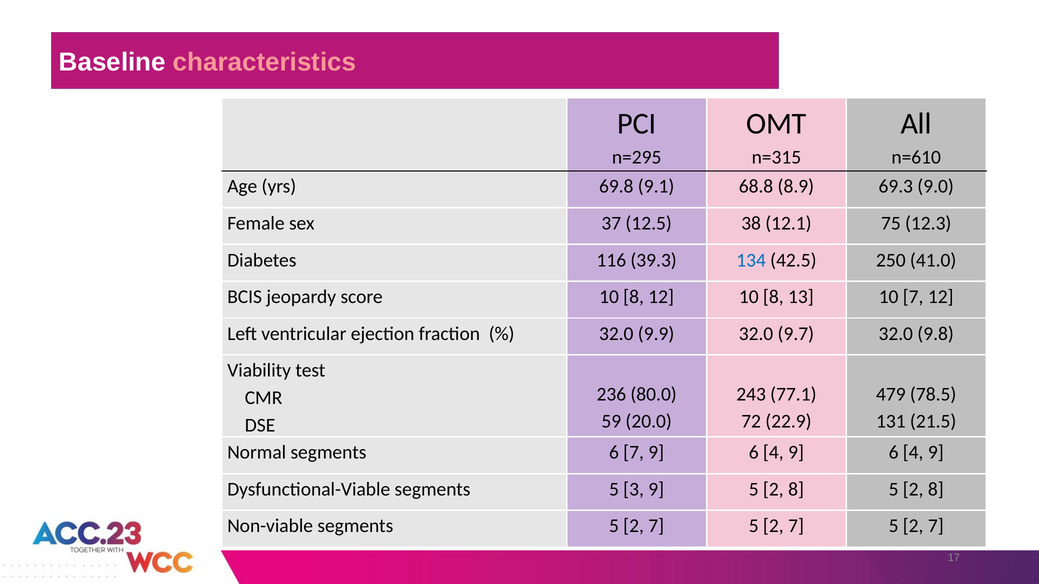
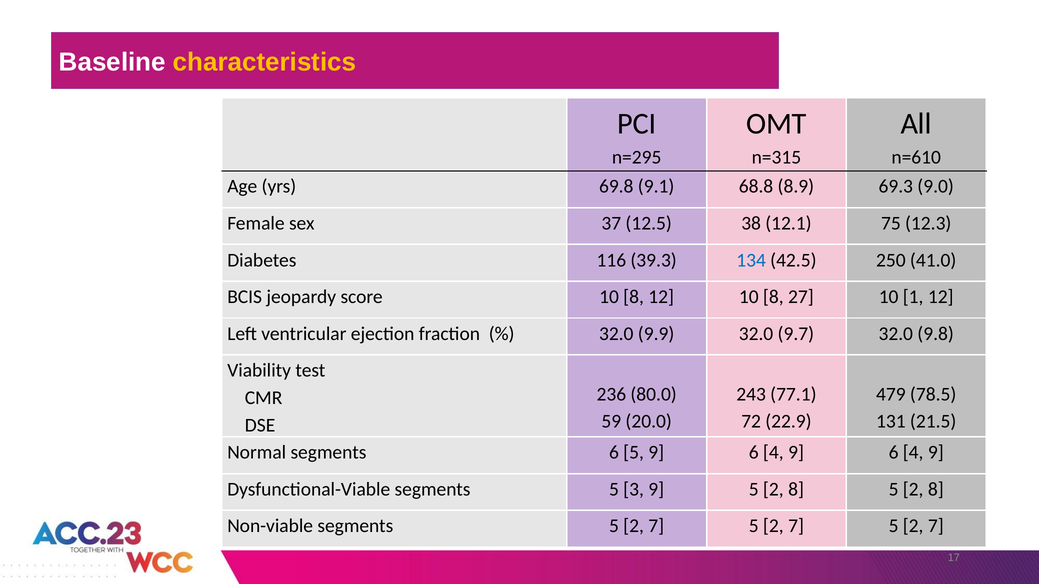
characteristics colour: pink -> yellow (265, 62)
13: 13 -> 27 (801, 297)
10 7: 7 -> 1 (913, 297)
6 7: 7 -> 5 (634, 453)
